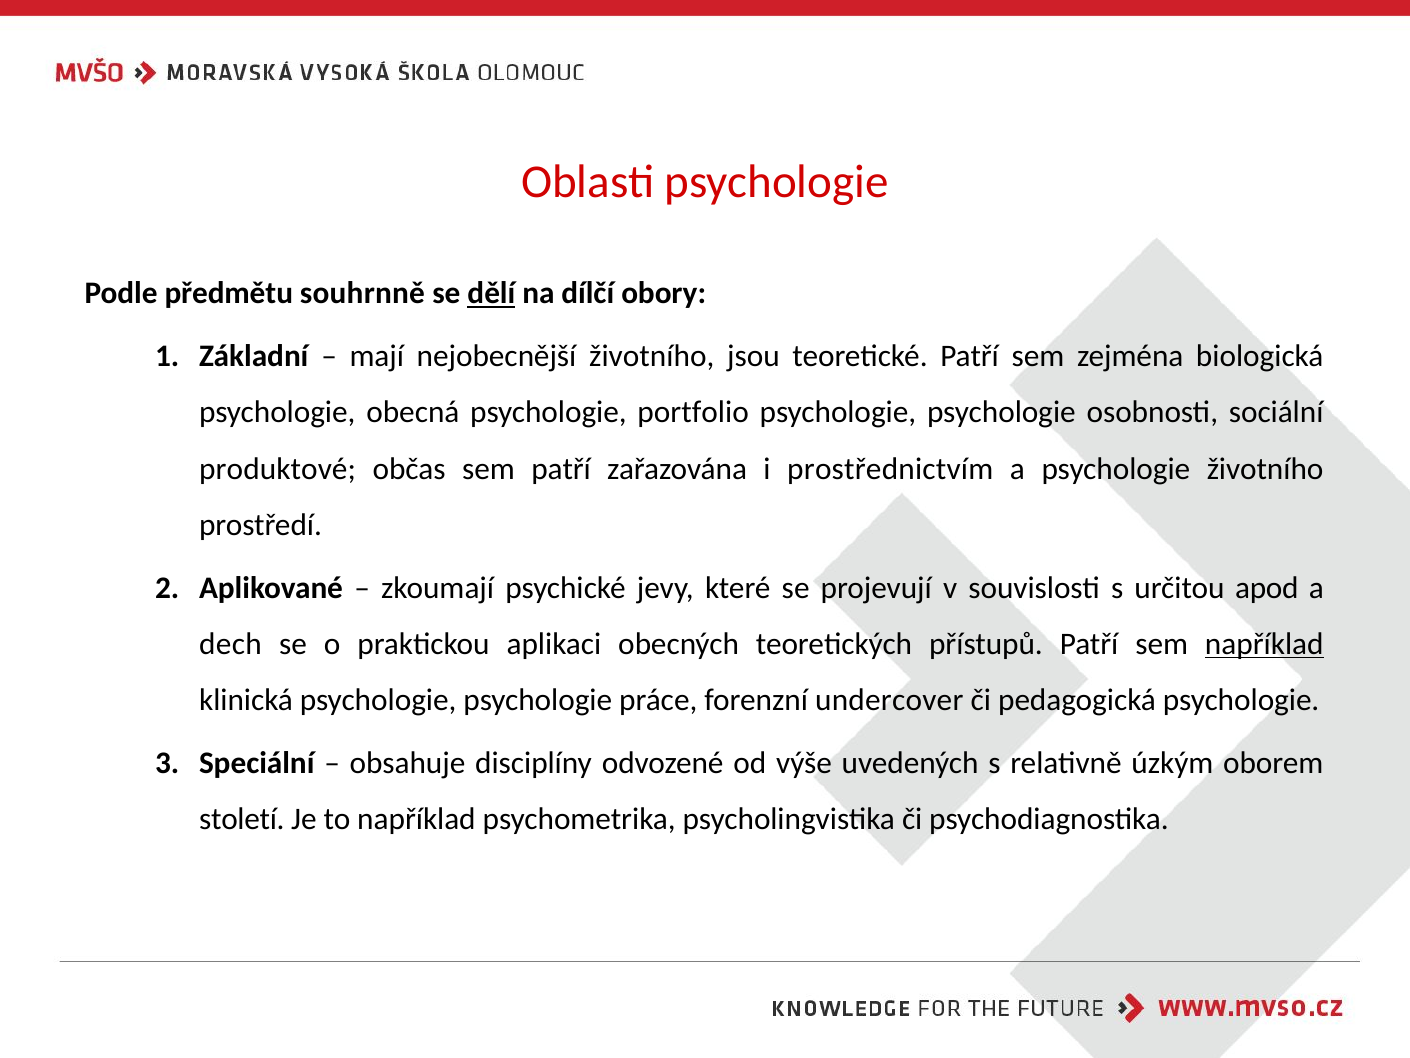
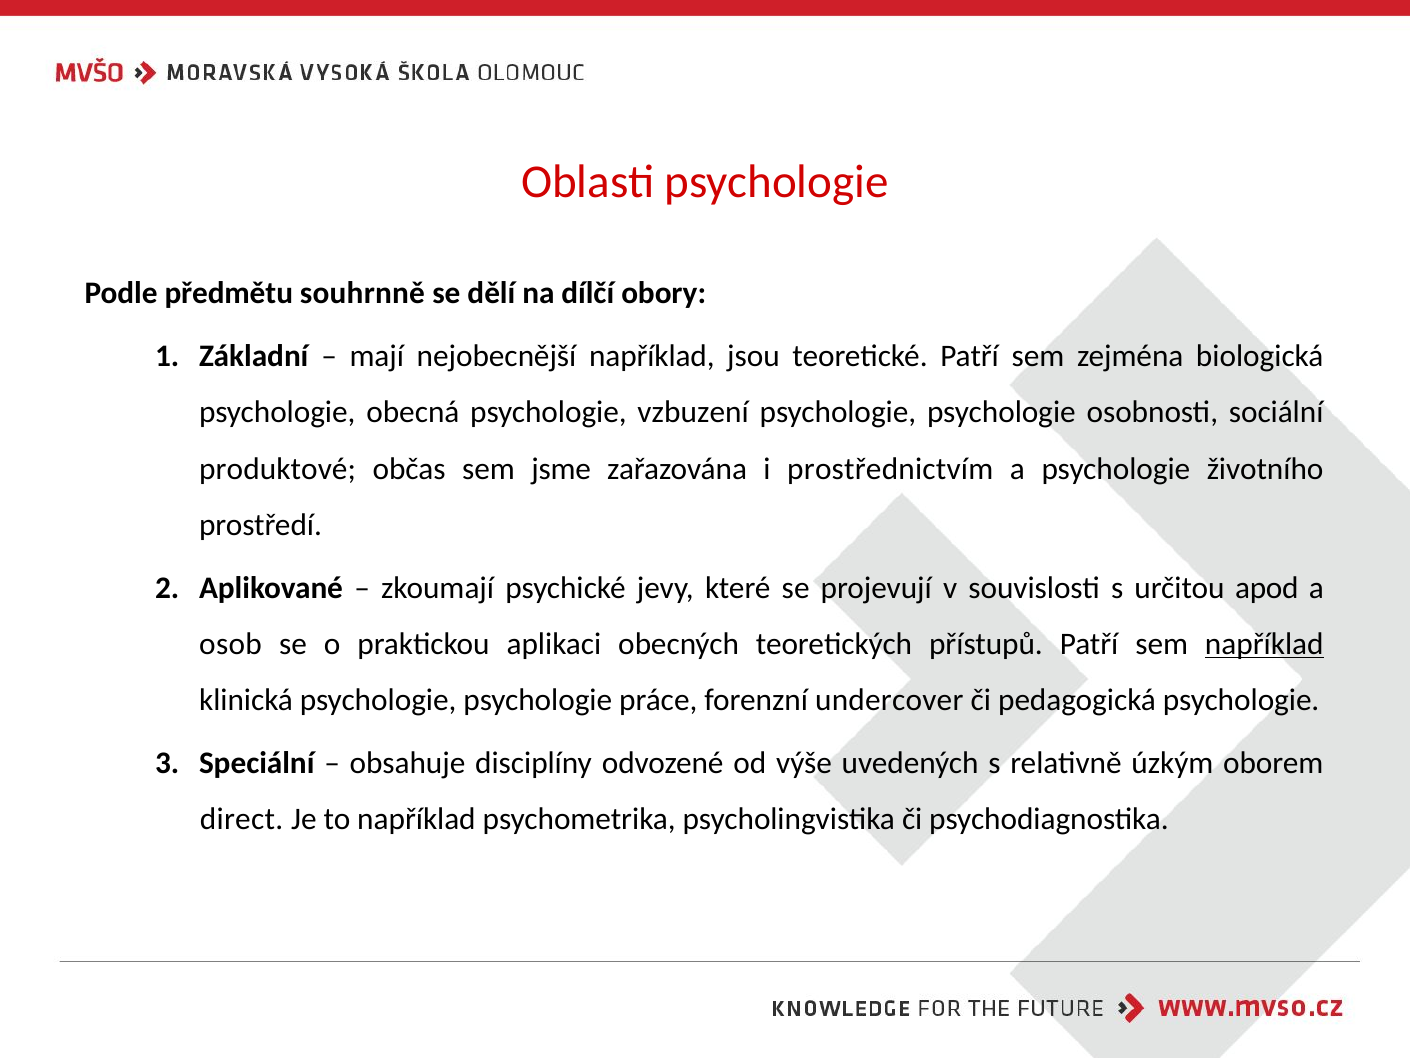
dělí underline: present -> none (491, 293)
nejobecnější životního: životního -> například (652, 356)
portfolio: portfolio -> vzbuzení (693, 412)
sem patří: patří -> jsme (561, 469)
dech: dech -> osob (231, 644)
století: století -> direct (242, 819)
